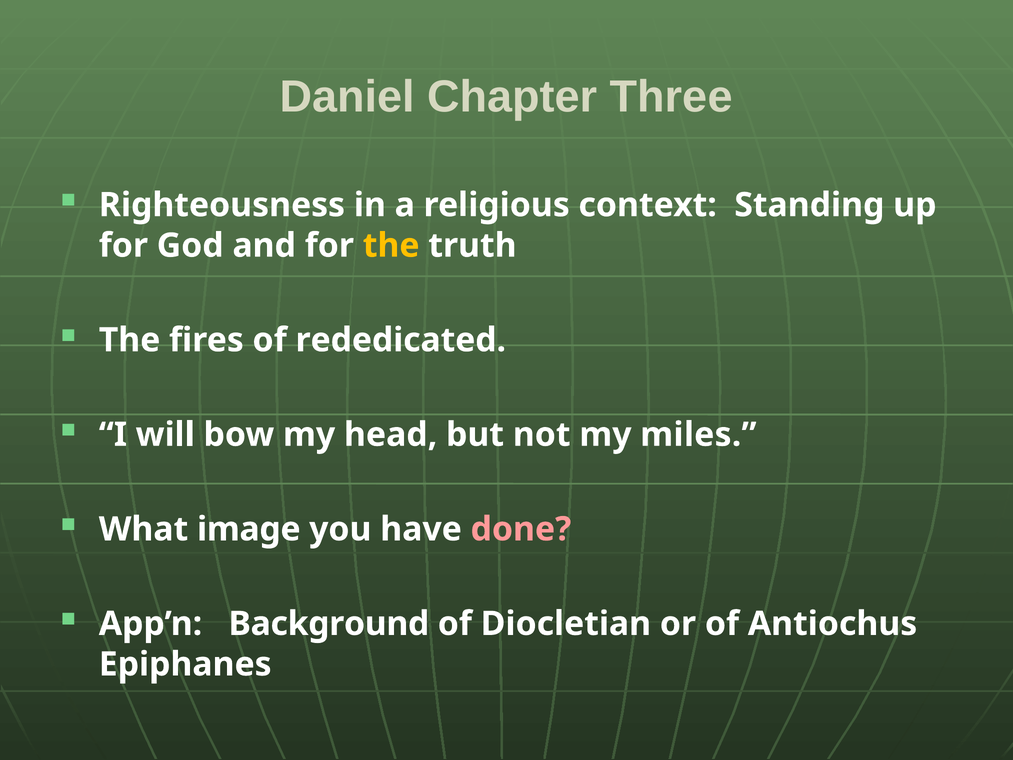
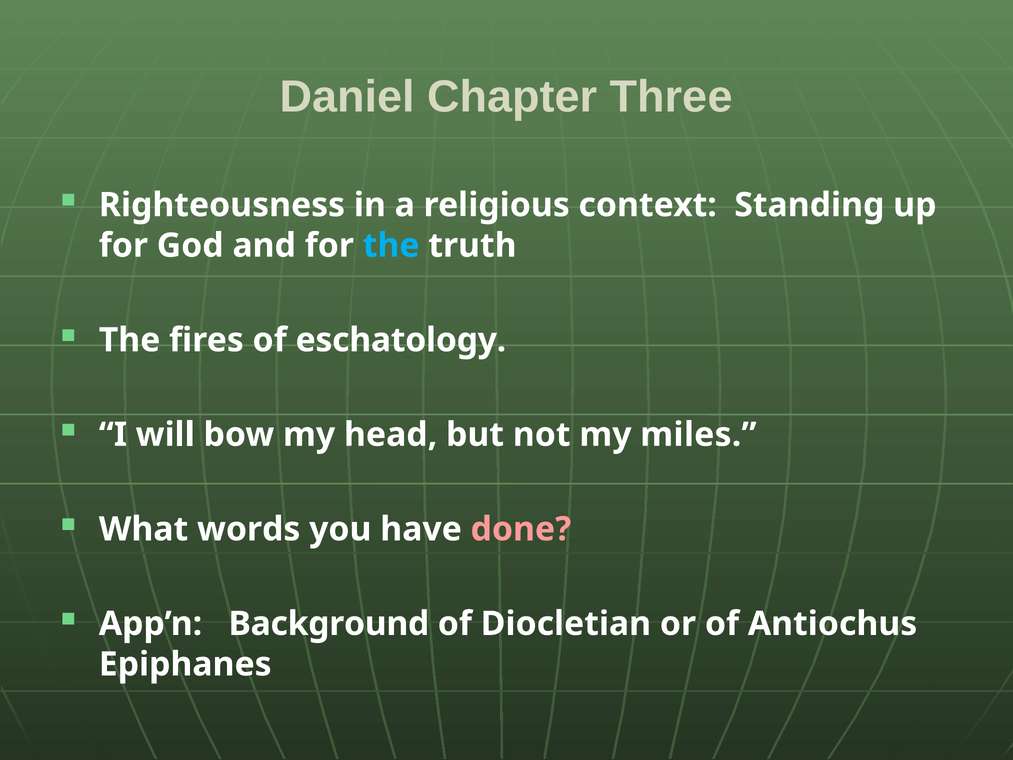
the colour: yellow -> light blue (391, 245)
rededicated: rededicated -> eschatology (401, 340)
image: image -> words (249, 529)
